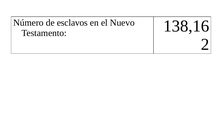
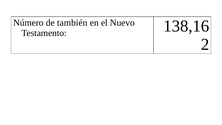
esclavos: esclavos -> también (72, 23)
